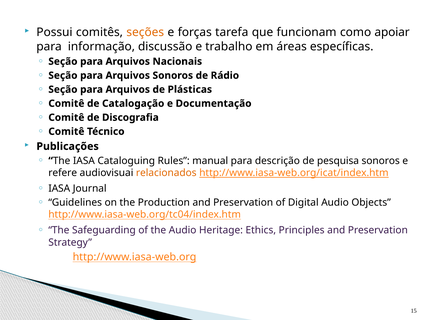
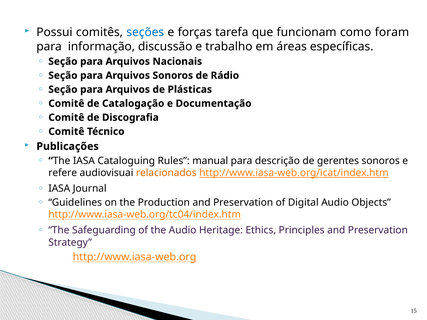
seções colour: orange -> blue (145, 32)
apoiar: apoiar -> foram (392, 32)
pesquisa: pesquisa -> gerentes (338, 161)
